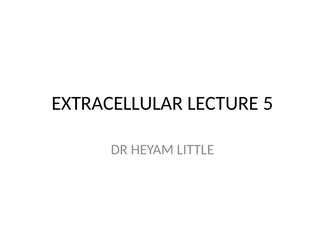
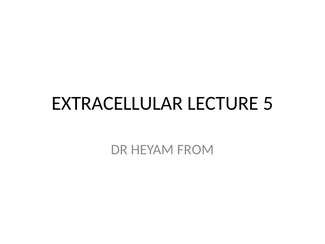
LITTLE: LITTLE -> FROM (195, 149)
